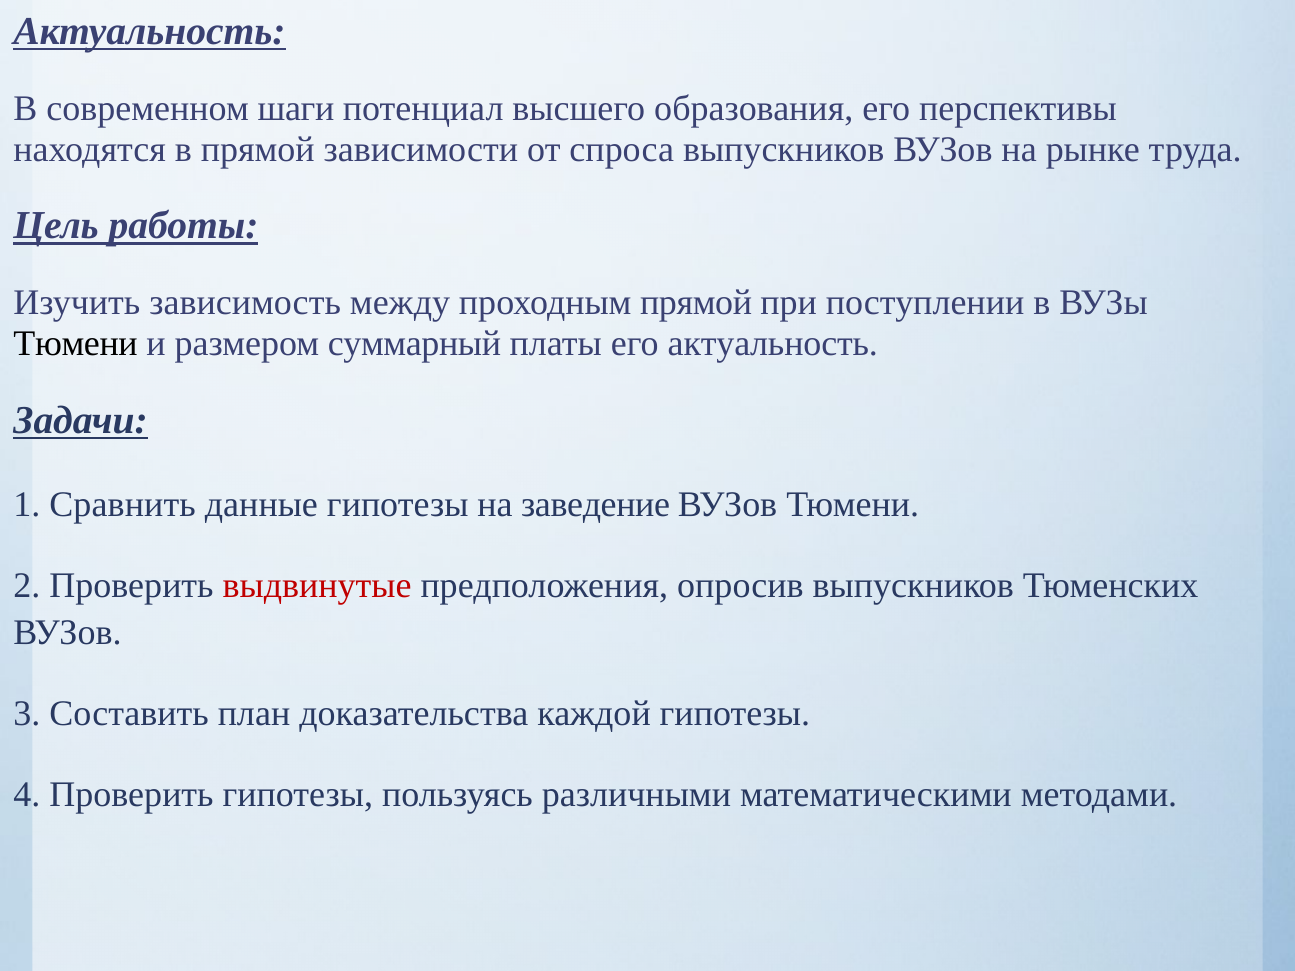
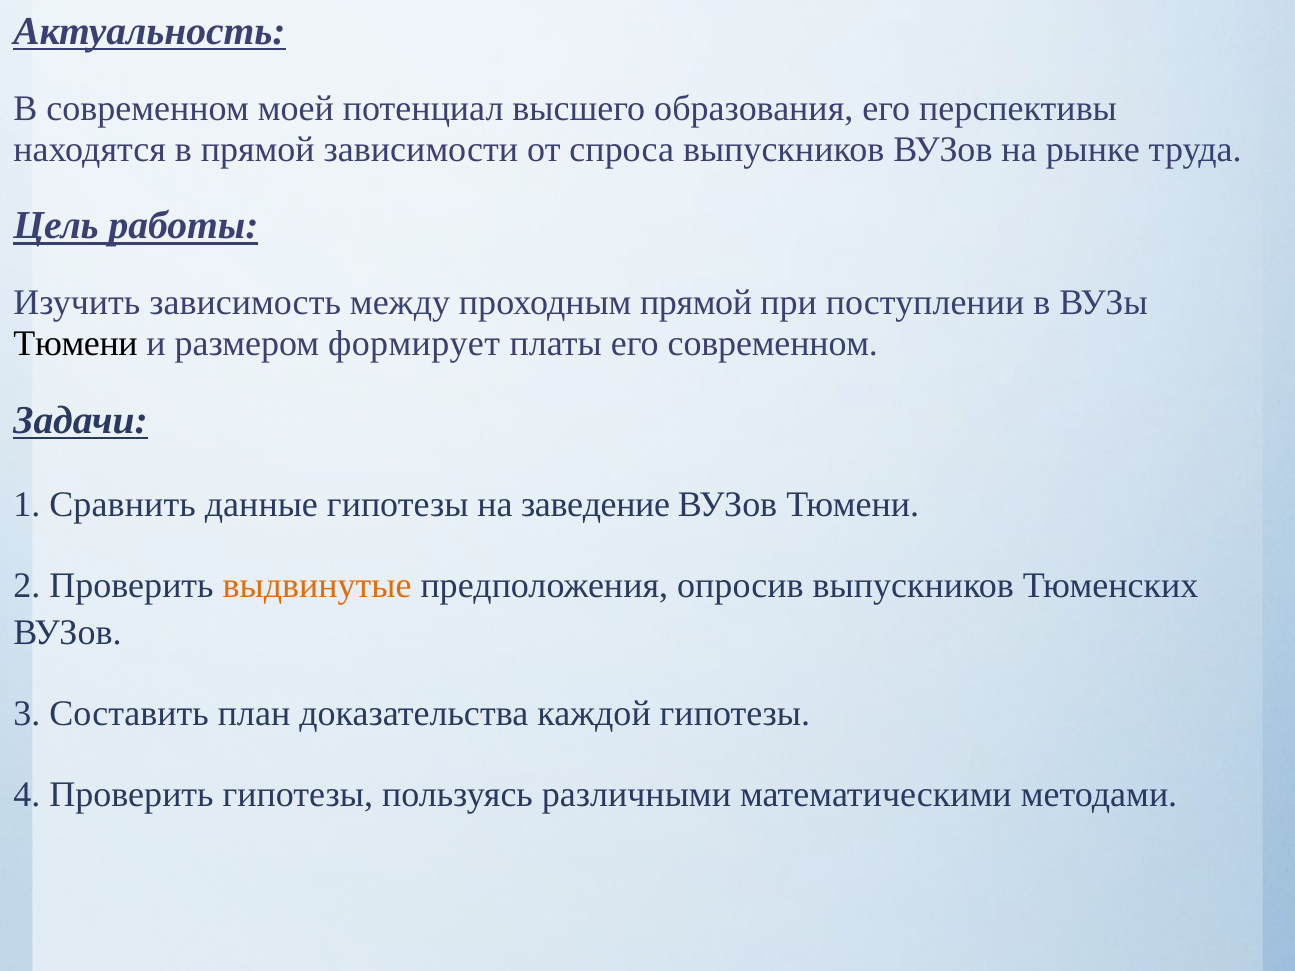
шаги: шаги -> моей (296, 108)
суммарный: суммарный -> формирует (414, 344)
его актуальность: актуальность -> современном (773, 344)
выдвинутые colour: red -> orange (317, 585)
